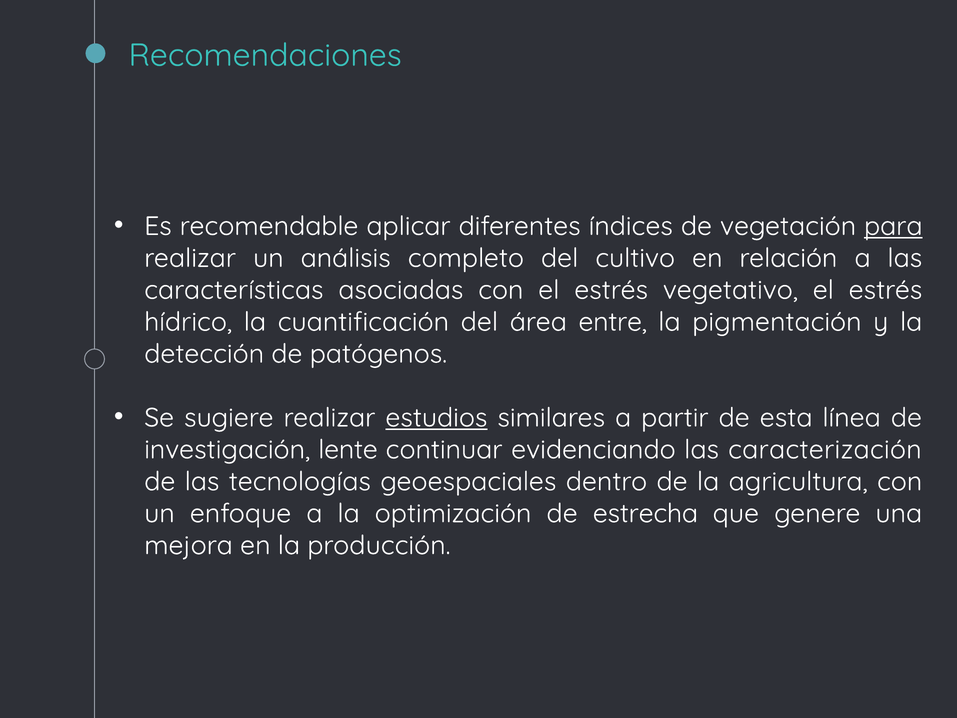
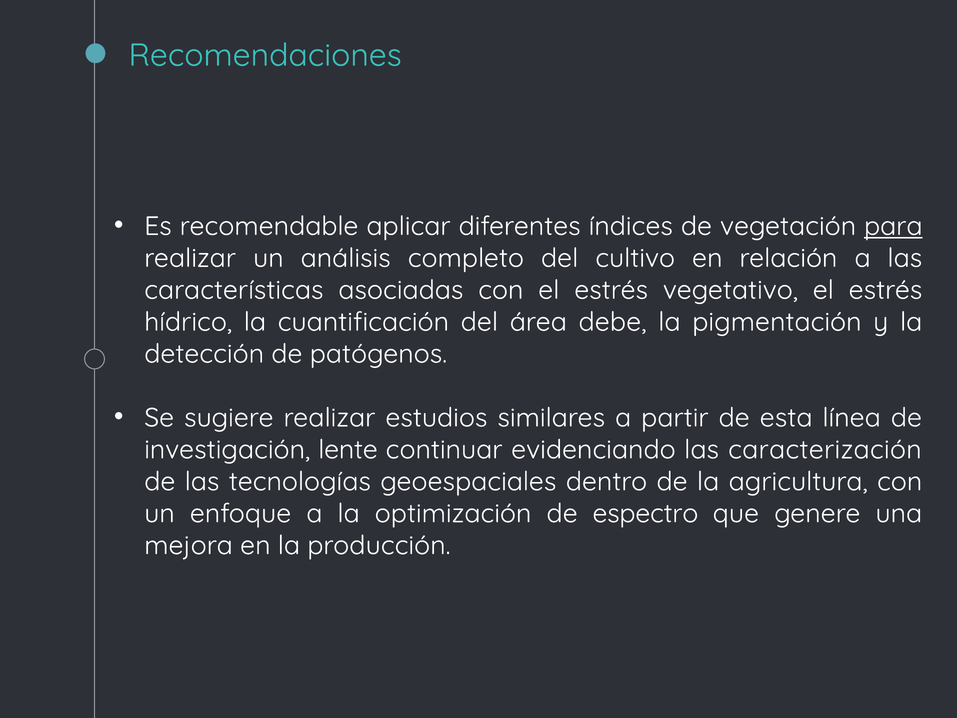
entre: entre -> debe (612, 322)
estudios underline: present -> none (436, 418)
estrecha: estrecha -> espectro (645, 513)
